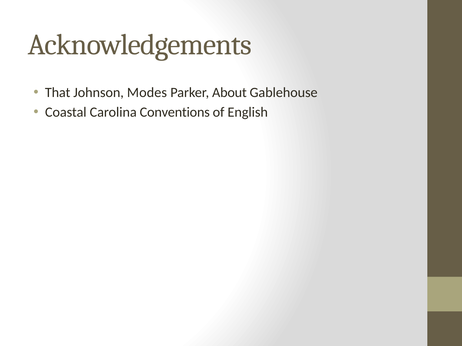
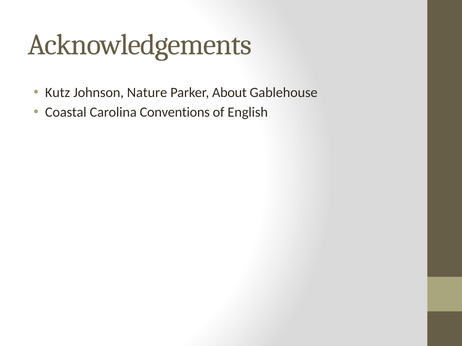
That: That -> Kutz (58, 93)
Modes: Modes -> Nature (147, 93)
